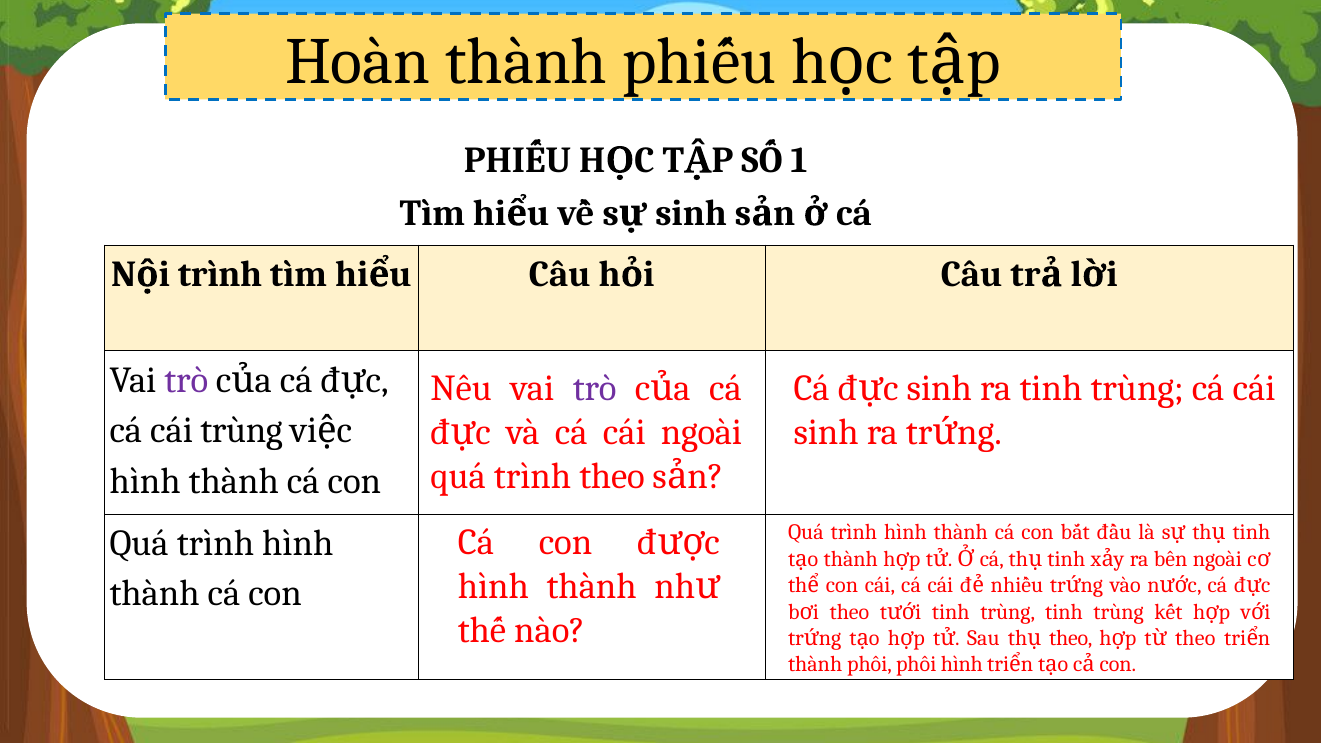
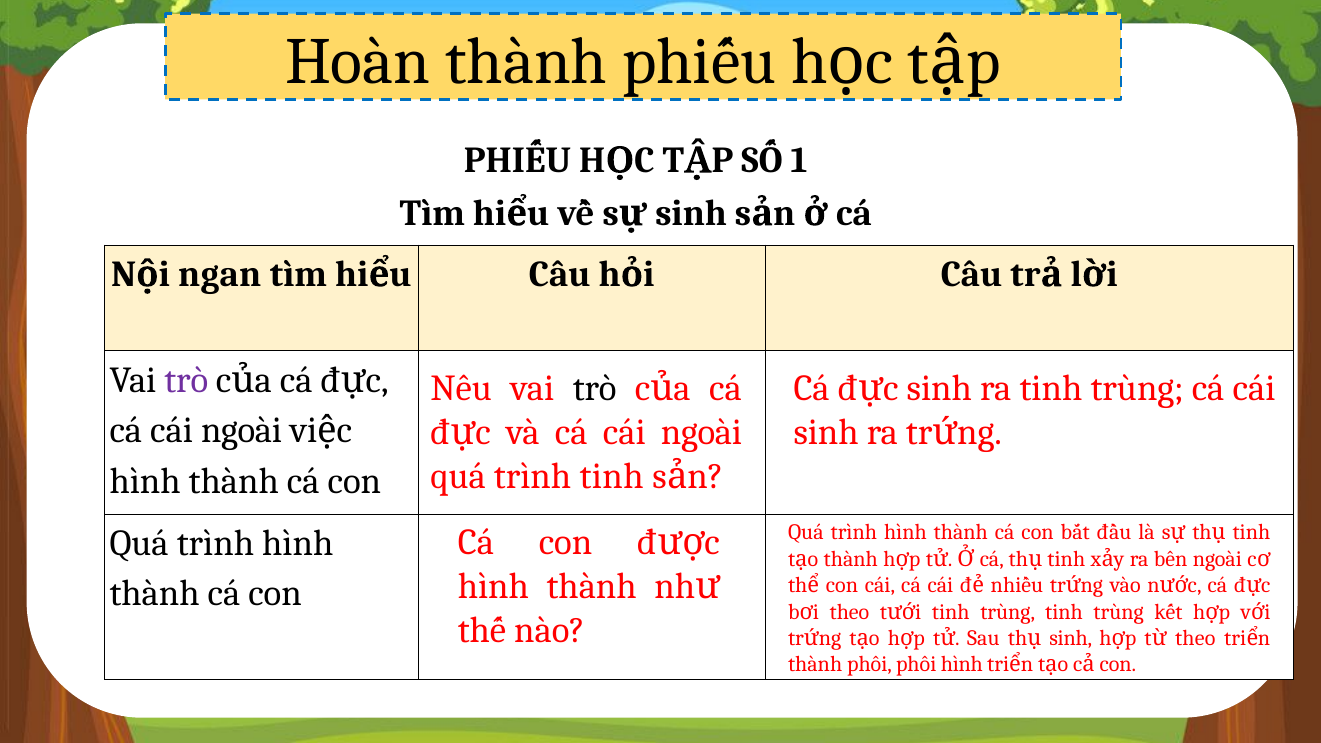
trình: trình -> ngan (220, 274)
trò colour: purple -> black (595, 388)
trùng: trùng -> ngoài (242, 431)
trình theo: theo -> tinh (612, 476)
theo: theo -> sinh (1071, 638)
